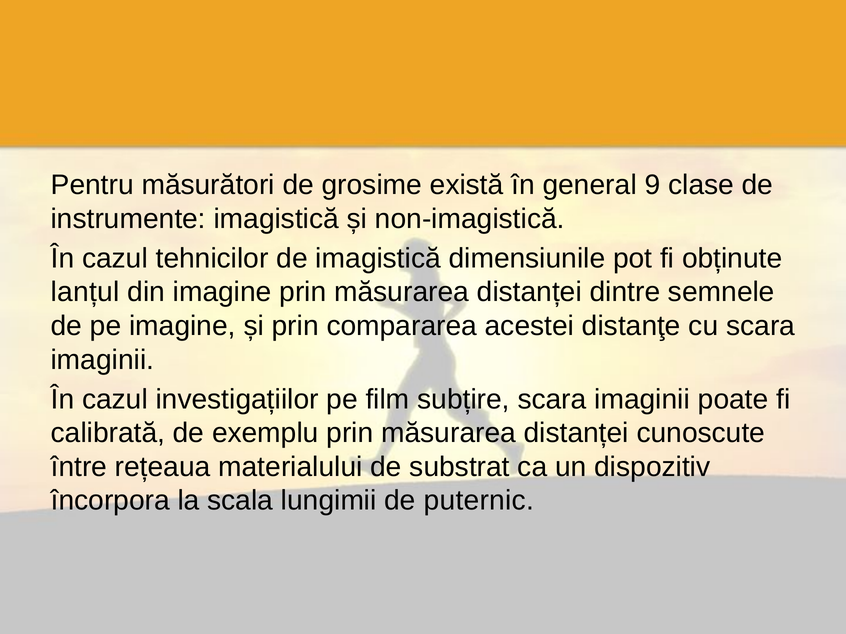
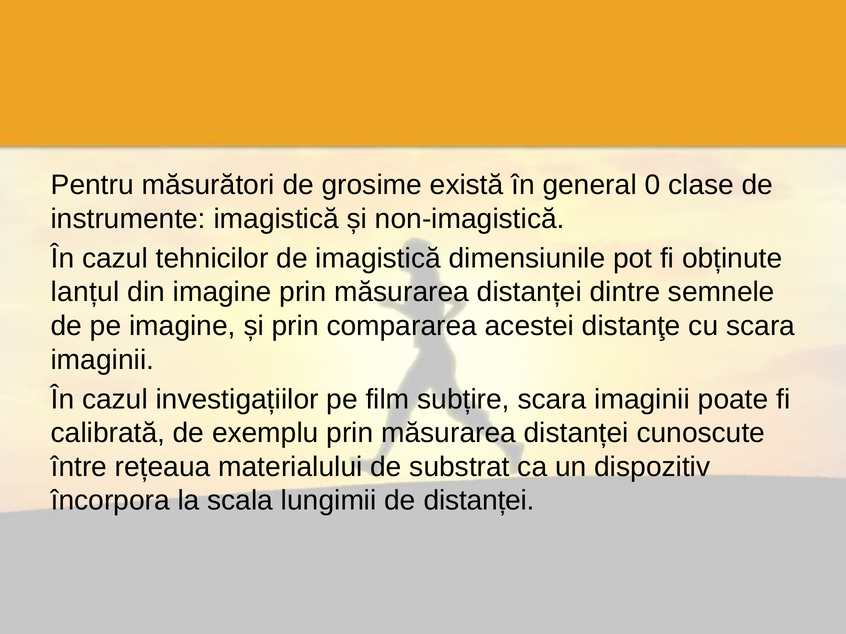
9: 9 -> 0 (653, 185)
de puternic: puternic -> distanței (479, 501)
